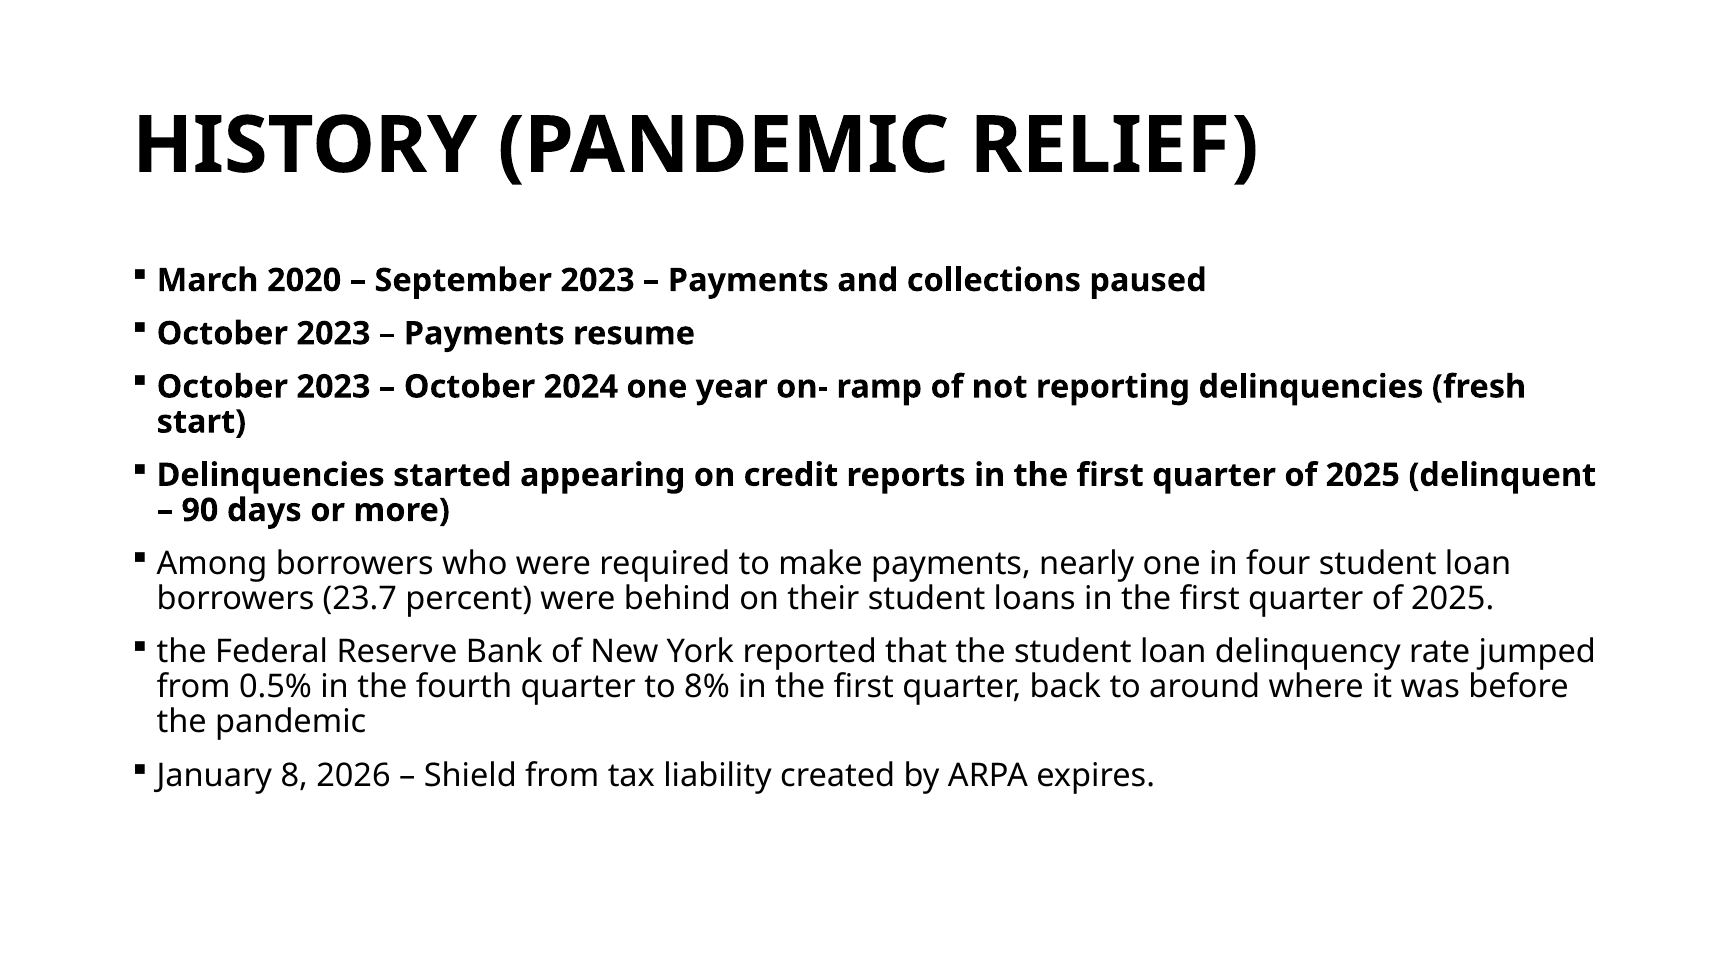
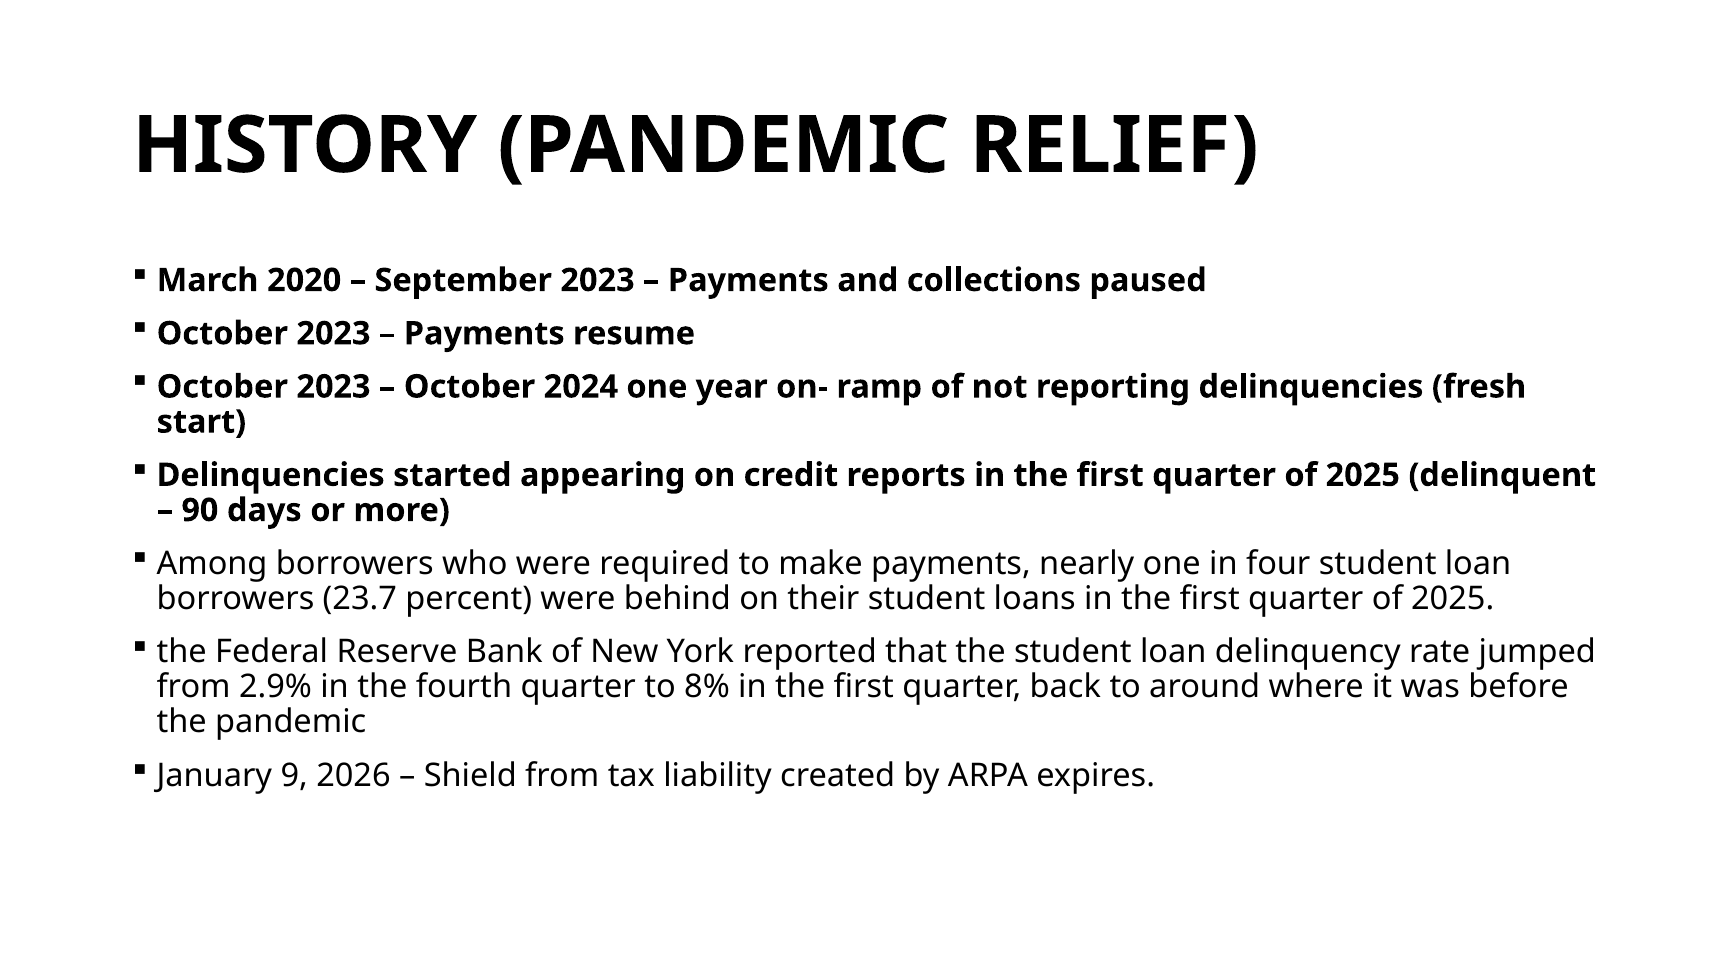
0.5%: 0.5% -> 2.9% (276, 687)
8: 8 -> 9 (294, 775)
